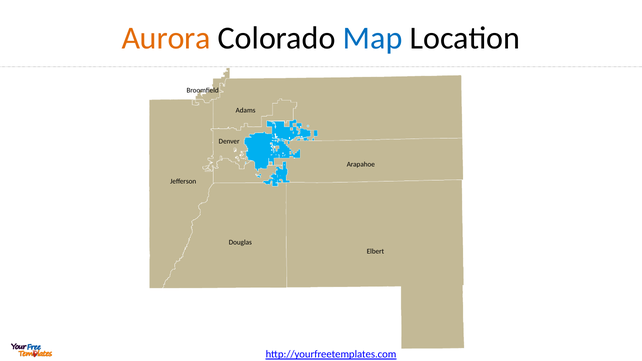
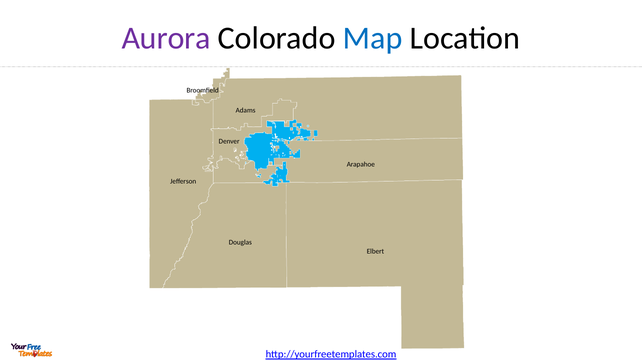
Aurora colour: orange -> purple (166, 38)
